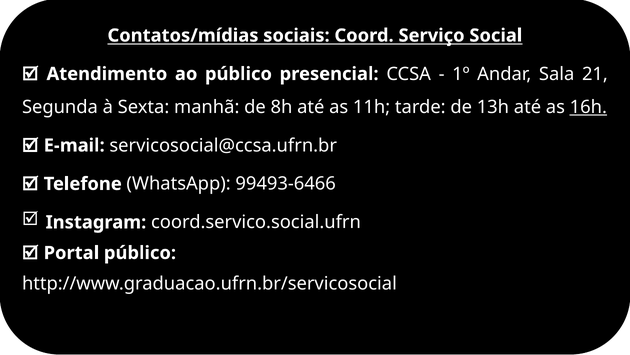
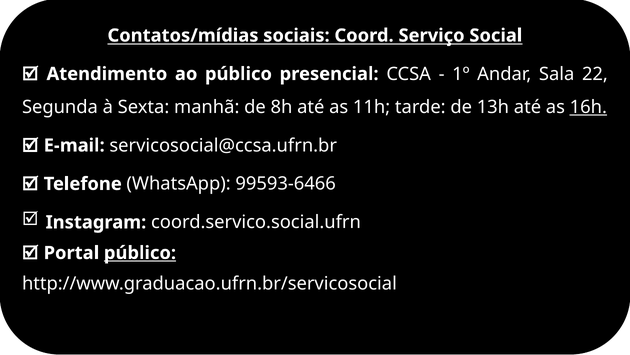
21: 21 -> 22 (595, 74)
99493-6466: 99493-6466 -> 99593-6466 (286, 184)
público underline: none -> present (140, 253)
